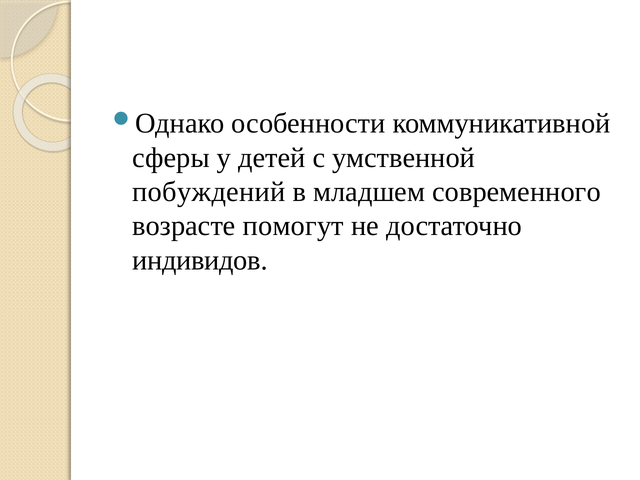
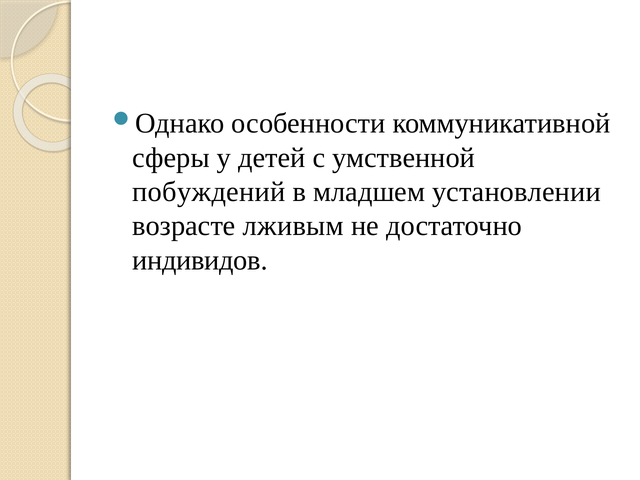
современного: современного -> установлении (516, 192)
помогут: помогут -> лживым (293, 226)
